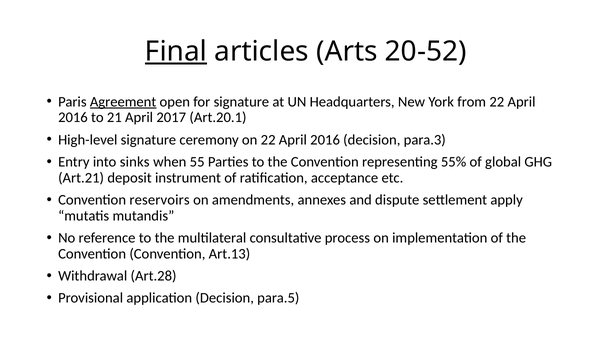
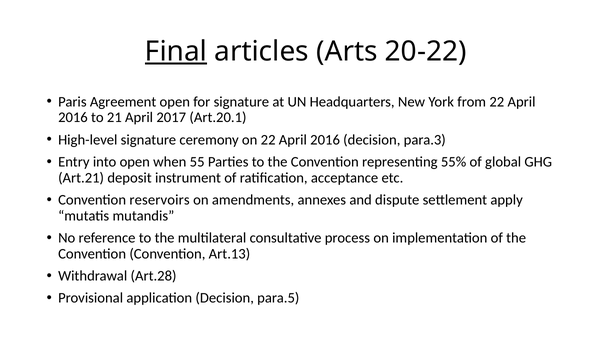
20-52: 20-52 -> 20-22 (426, 51)
Agreement underline: present -> none (123, 102)
into sinks: sinks -> open (135, 162)
